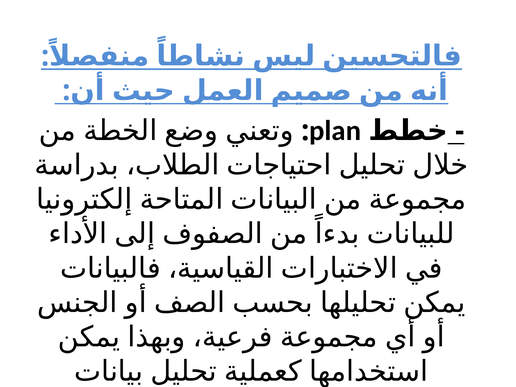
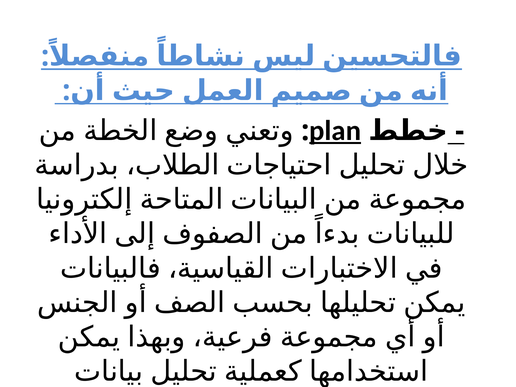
plan underline: none -> present (335, 131)
